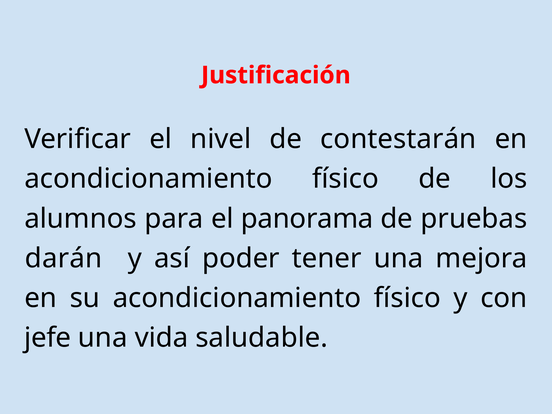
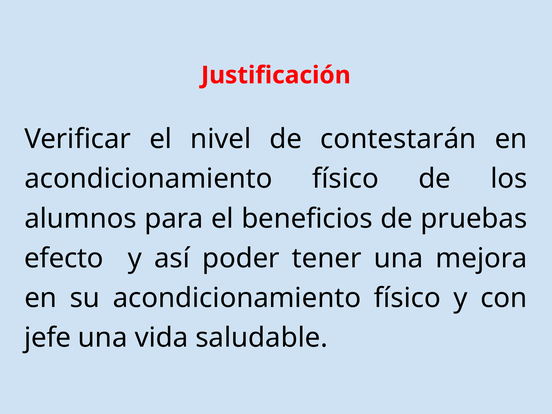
panorama: panorama -> beneficios (307, 219)
darán: darán -> efecto (64, 258)
